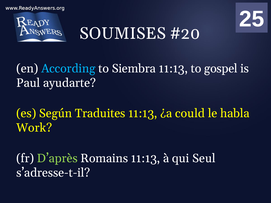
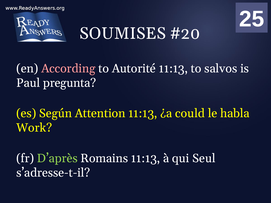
According colour: light blue -> pink (68, 69)
Siembra: Siembra -> Autorité (134, 69)
gospel: gospel -> salvos (221, 69)
ayudarte: ayudarte -> pregunta (70, 83)
Traduites: Traduites -> Attention (100, 113)
